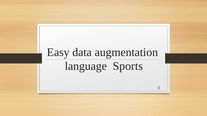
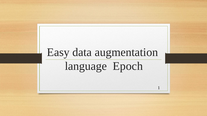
Sports: Sports -> Epoch (128, 66)
